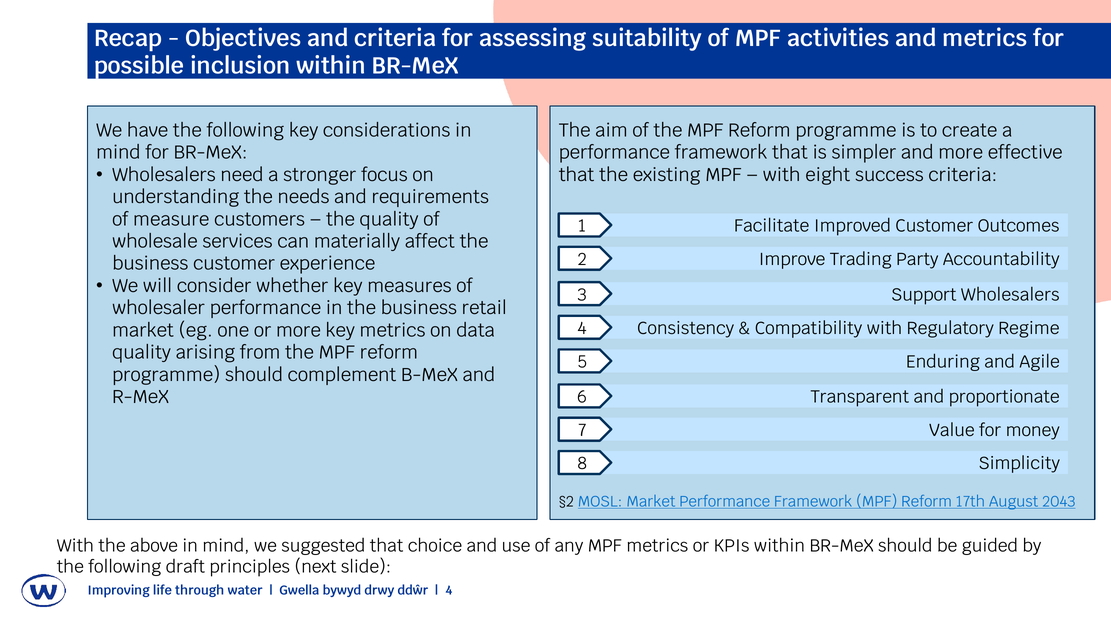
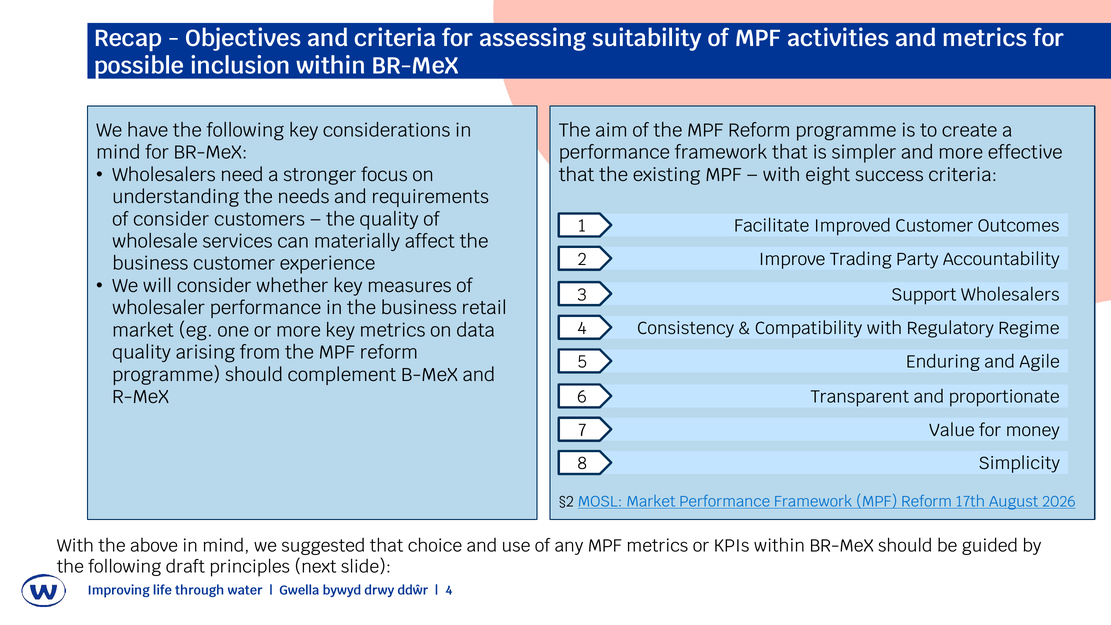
of measure: measure -> consider (171, 219)
2043: 2043 -> 2026 (1059, 502)
